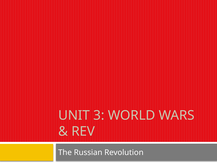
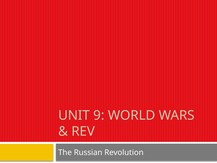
3: 3 -> 9 (99, 115)
